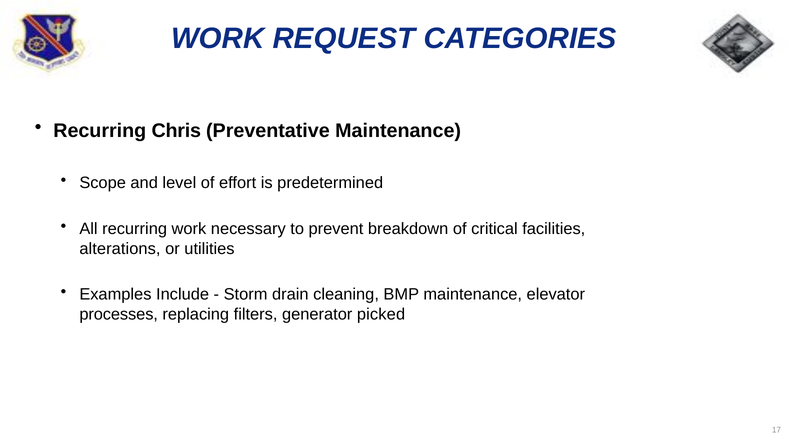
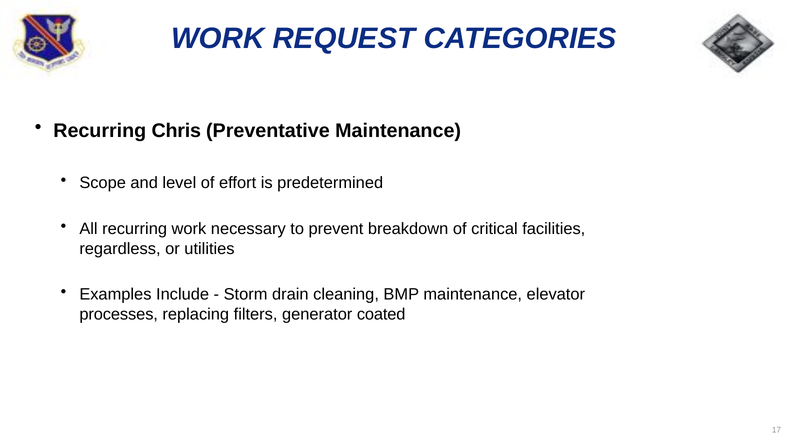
alterations: alterations -> regardless (120, 249)
picked: picked -> coated (381, 314)
